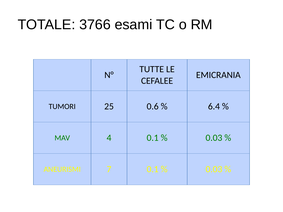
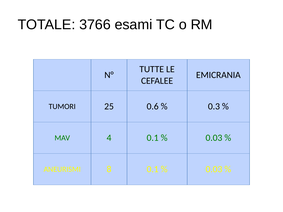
6.4: 6.4 -> 0.3 (214, 107)
7: 7 -> 8 (109, 169)
